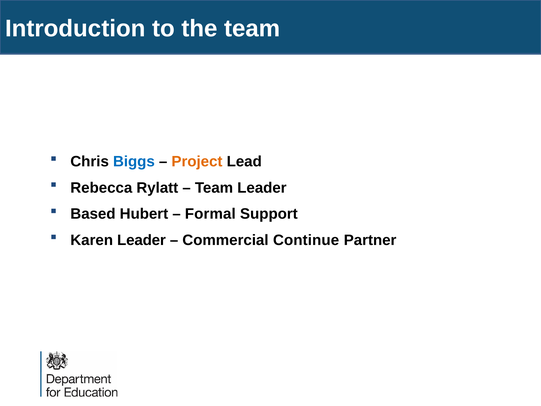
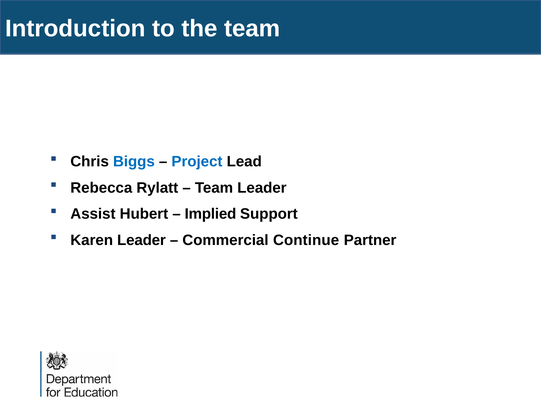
Project colour: orange -> blue (197, 161)
Based: Based -> Assist (93, 214)
Formal: Formal -> Implied (210, 214)
